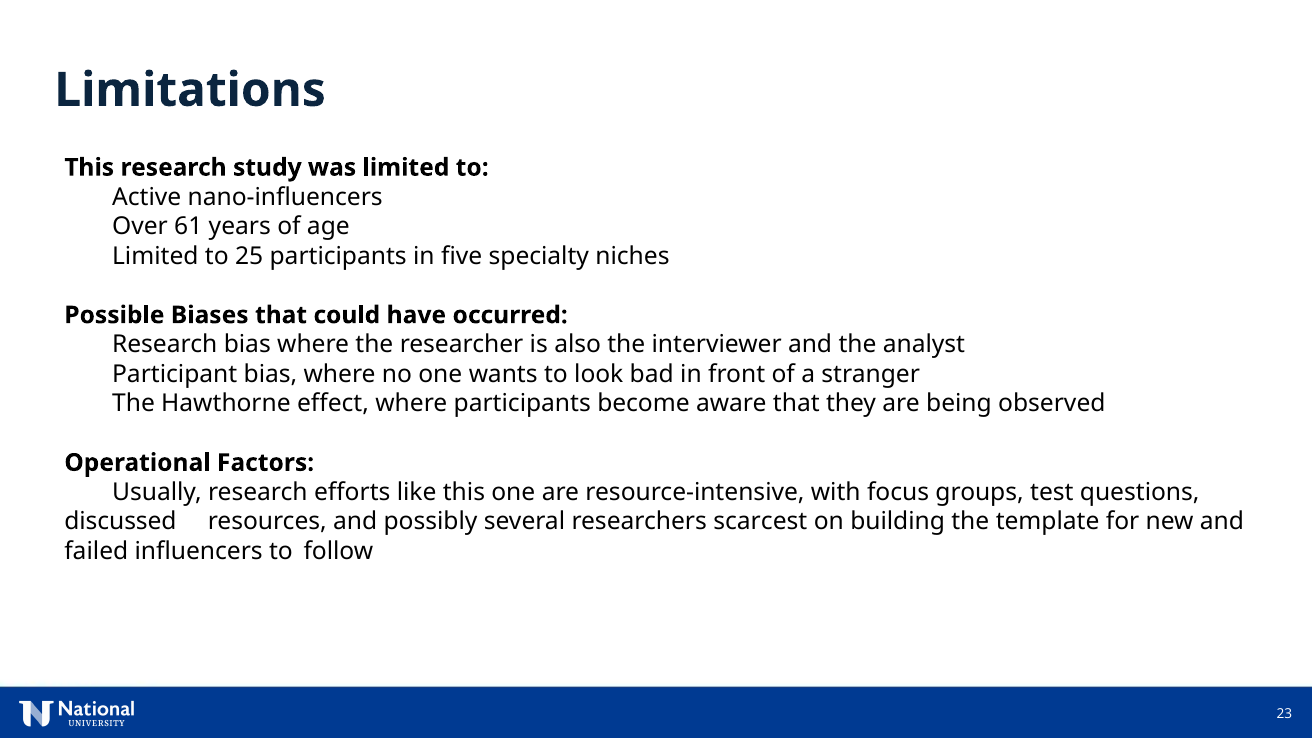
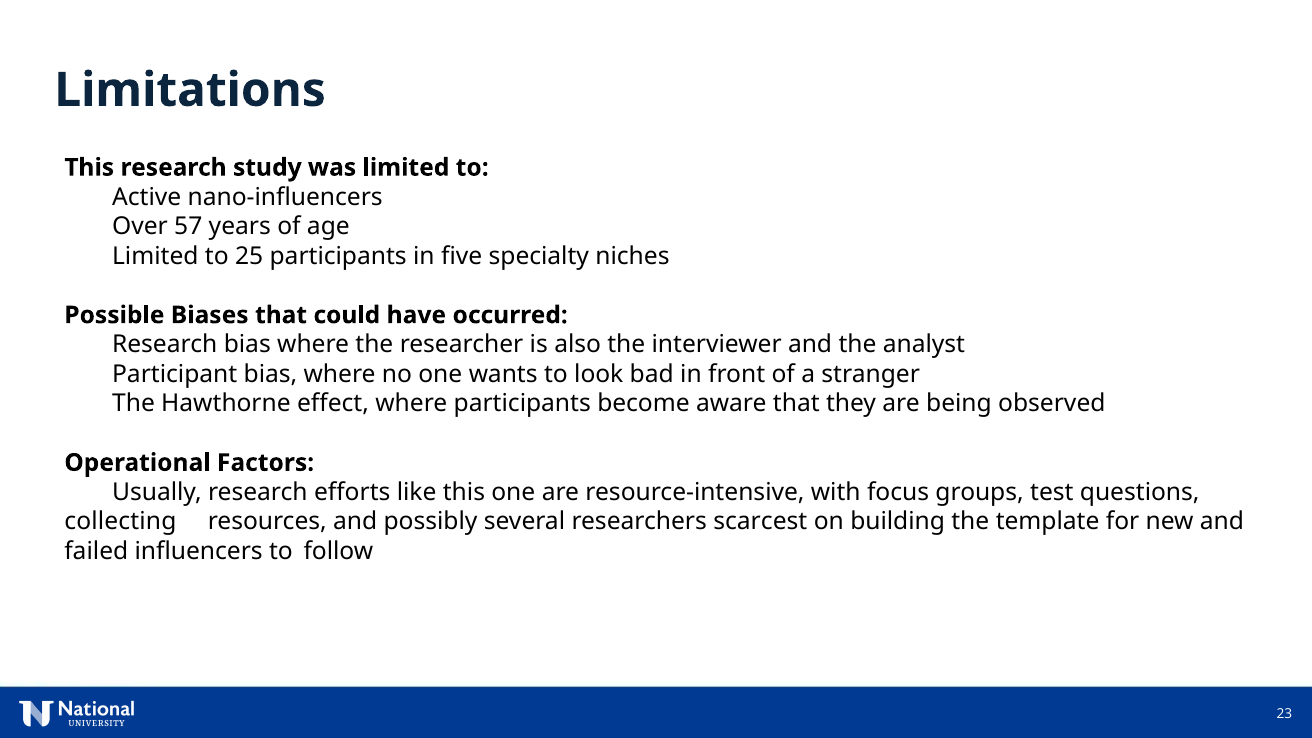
61: 61 -> 57 (188, 227)
discussed: discussed -> collecting (120, 522)
